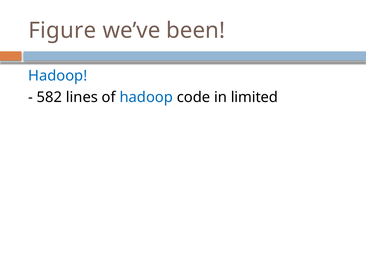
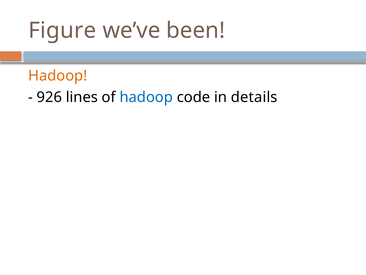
Hadoop colour: blue -> orange (58, 76)
582: 582 -> 926 (49, 97)
limited: limited -> details (254, 97)
